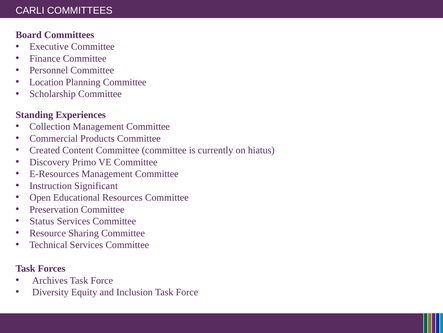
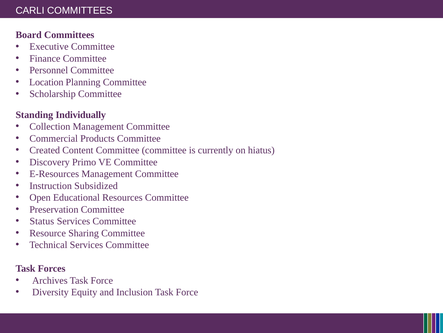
Experiences: Experiences -> Individually (81, 114)
Significant: Significant -> Subsidized (96, 185)
